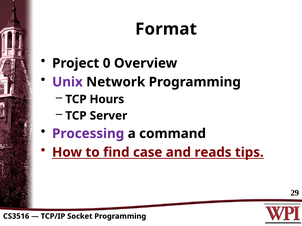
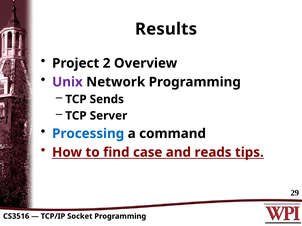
Format: Format -> Results (166, 29)
0: 0 -> 2 (107, 63)
Hours: Hours -> Sends (107, 99)
Processing colour: purple -> blue (88, 134)
